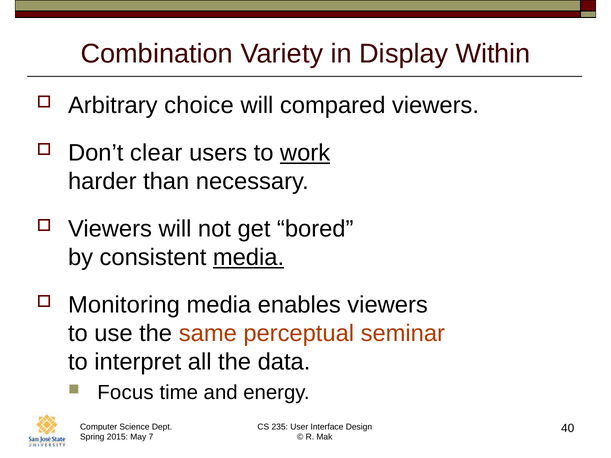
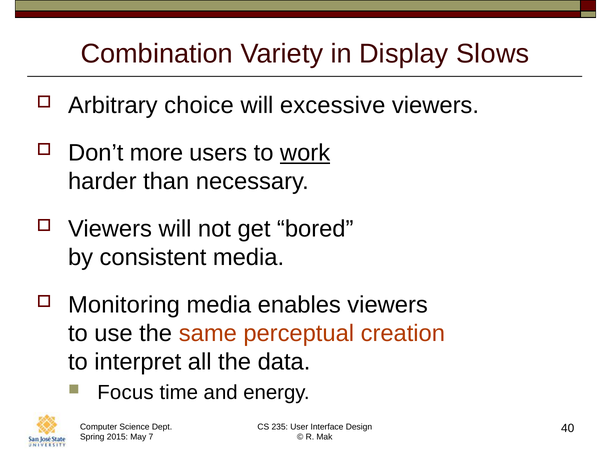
Within: Within -> Slows (493, 54)
compared: compared -> excessive (333, 106)
clear: clear -> more (156, 153)
media underline: present -> none (248, 258)
seminar: seminar -> creation (403, 334)
